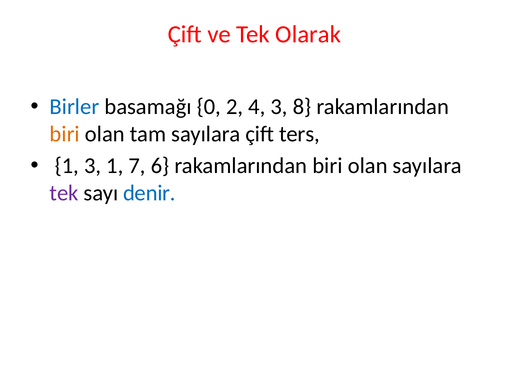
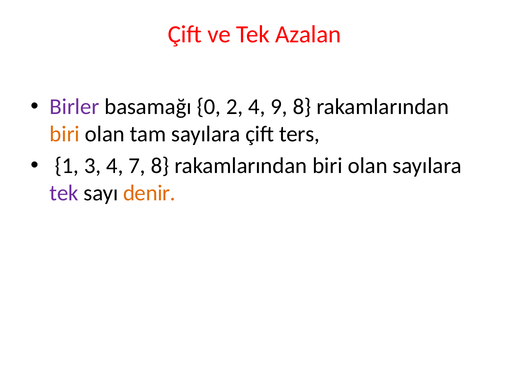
Olarak: Olarak -> Azalan (308, 34)
Birler colour: blue -> purple (74, 107)
4 3: 3 -> 9 (279, 107)
3 1: 1 -> 4 (115, 166)
7 6: 6 -> 8 (160, 166)
denir colour: blue -> orange (149, 193)
